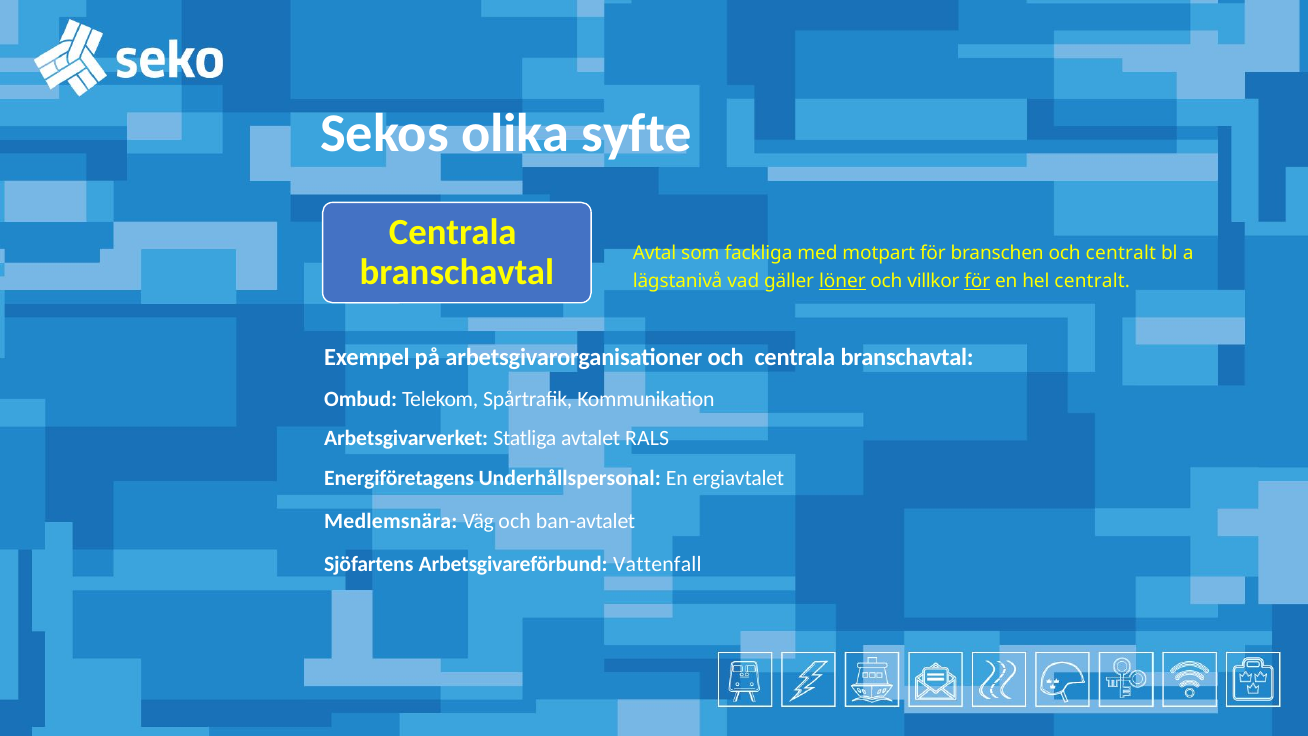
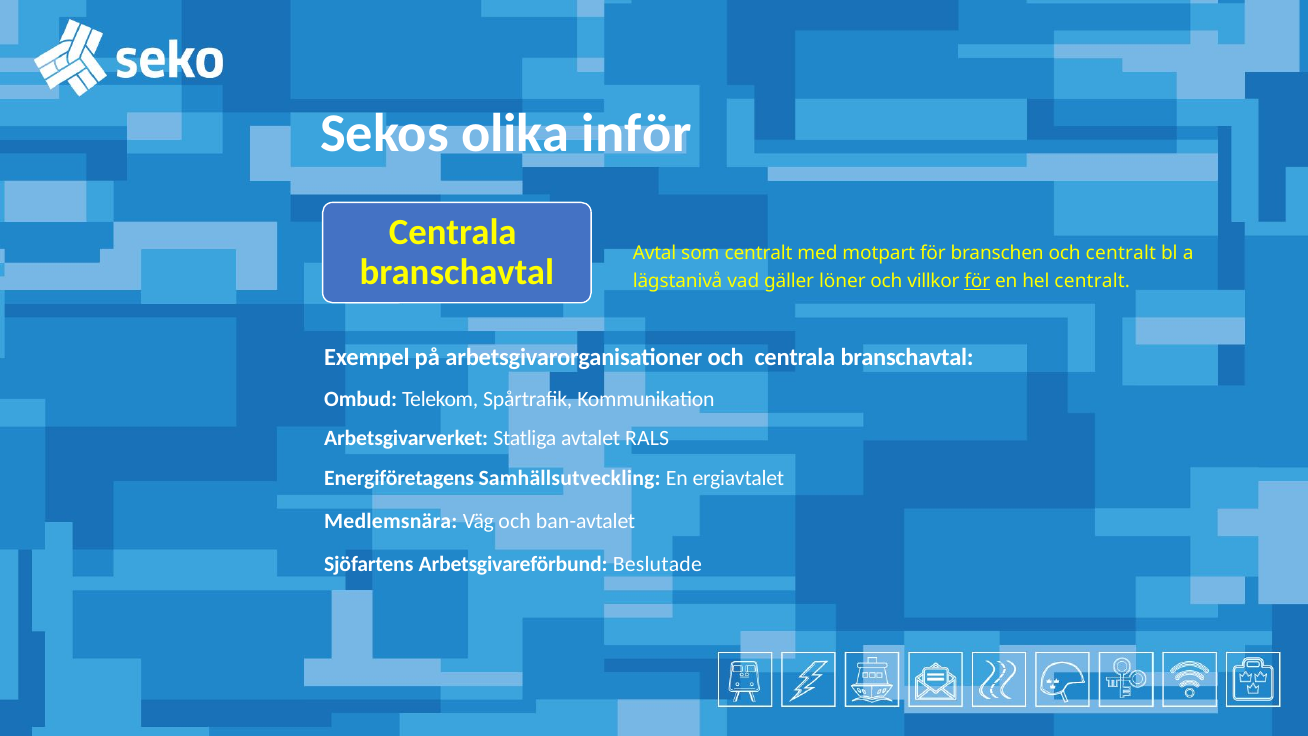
syfte: syfte -> inför (637, 133)
som fackliga: fackliga -> centralt (759, 253)
löner underline: present -> none (842, 281)
Underhållspersonal: Underhållspersonal -> Samhällsutveckling (570, 478)
Vattenfall: Vattenfall -> Beslutade (657, 564)
